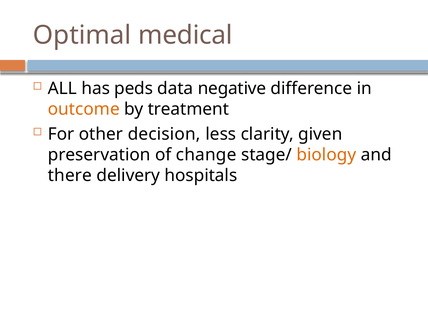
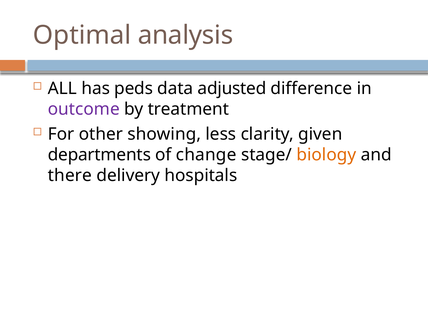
medical: medical -> analysis (185, 35)
negative: negative -> adjusted (232, 89)
outcome colour: orange -> purple (84, 109)
decision: decision -> showing (164, 134)
preservation: preservation -> departments (99, 155)
